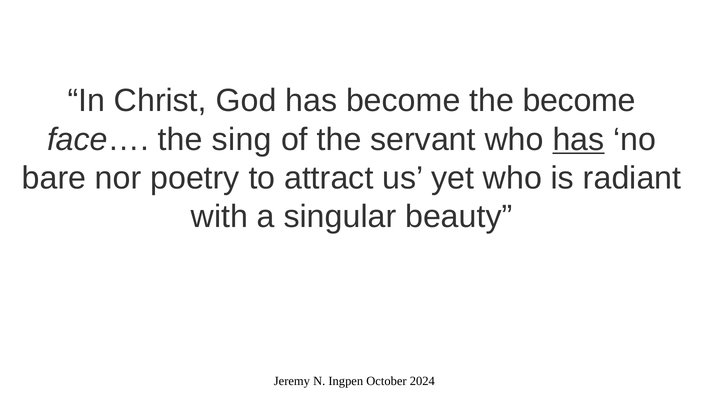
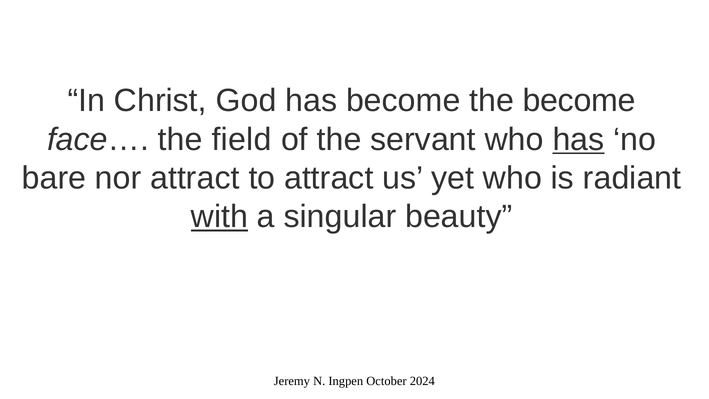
sing: sing -> field (242, 139)
nor poetry: poetry -> attract (195, 178)
with underline: none -> present (220, 217)
